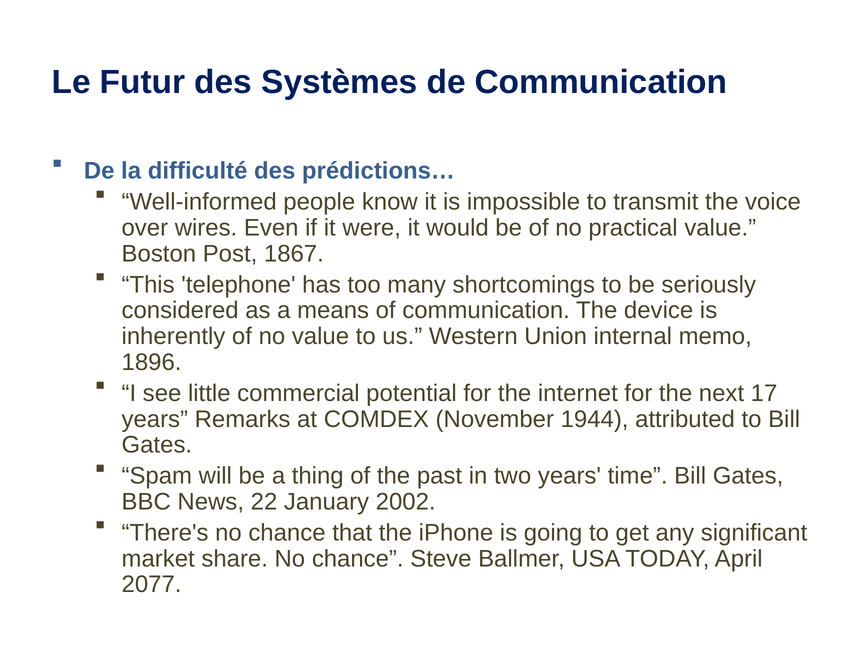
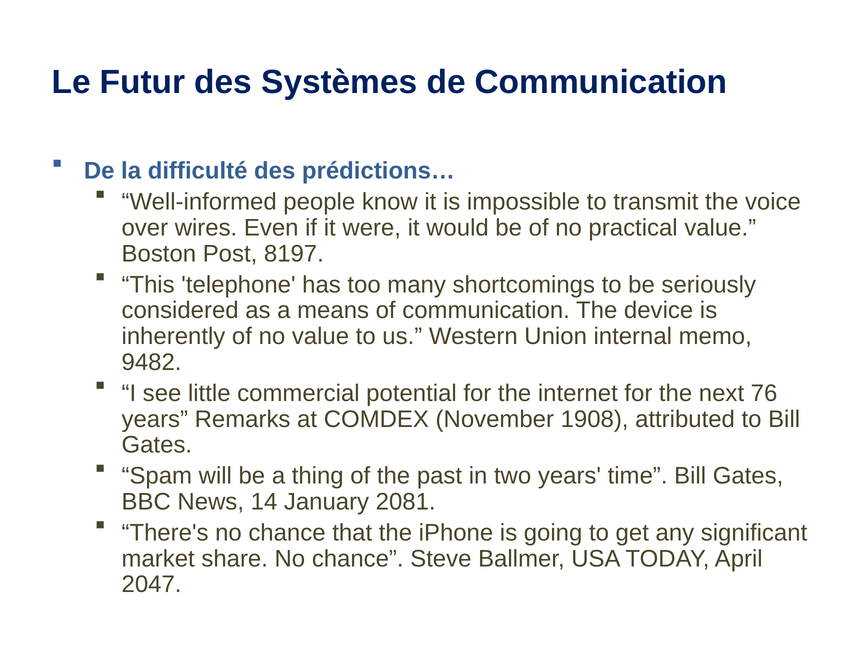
1867: 1867 -> 8197 (294, 254)
1896: 1896 -> 9482 (152, 362)
17: 17 -> 76 (764, 393)
1944: 1944 -> 1908 (595, 419)
22: 22 -> 14 (264, 502)
2002: 2002 -> 2081 (406, 502)
2077: 2077 -> 2047 (152, 584)
